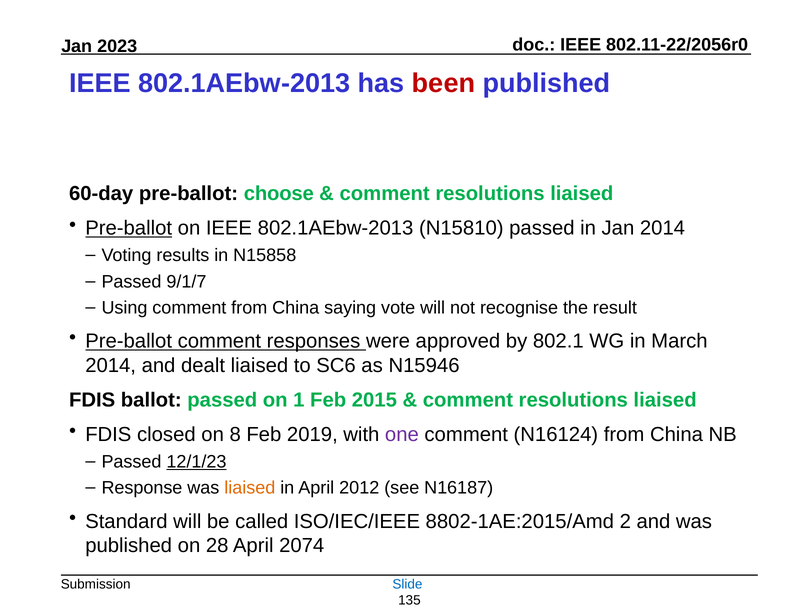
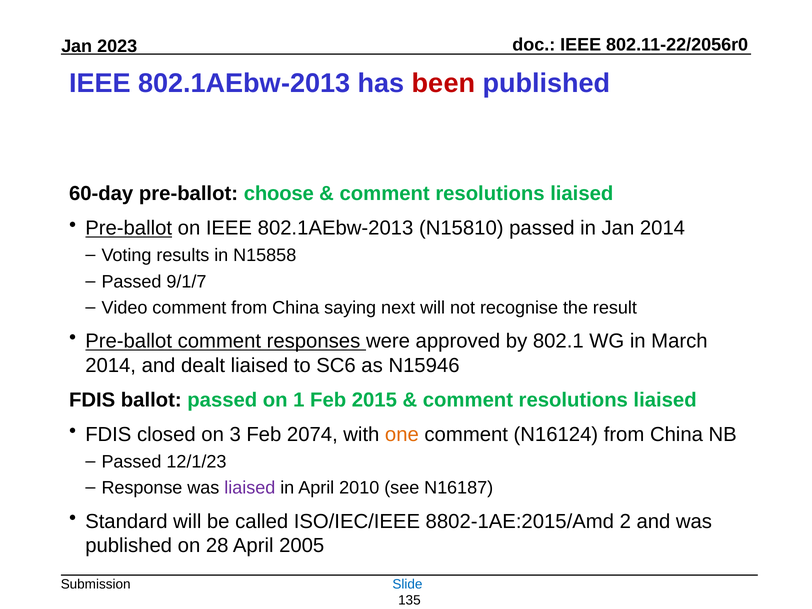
Using: Using -> Video (124, 308)
vote: vote -> next (398, 308)
8: 8 -> 3 (235, 435)
2019: 2019 -> 2074 (312, 435)
one colour: purple -> orange (402, 435)
12/1/23 underline: present -> none (196, 462)
liaised colour: orange -> purple (250, 488)
2012: 2012 -> 2010 (359, 488)
2074: 2074 -> 2005 (302, 546)
